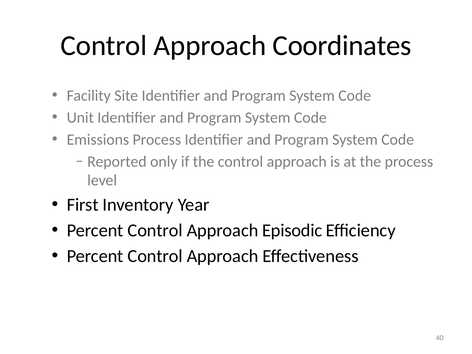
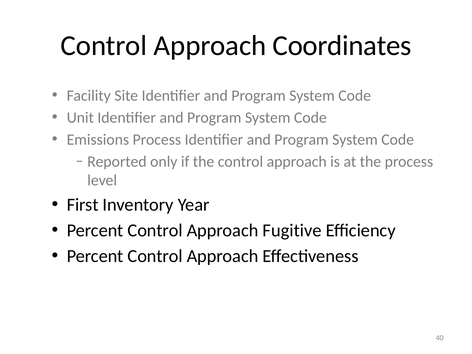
Episodic: Episodic -> Fugitive (292, 230)
